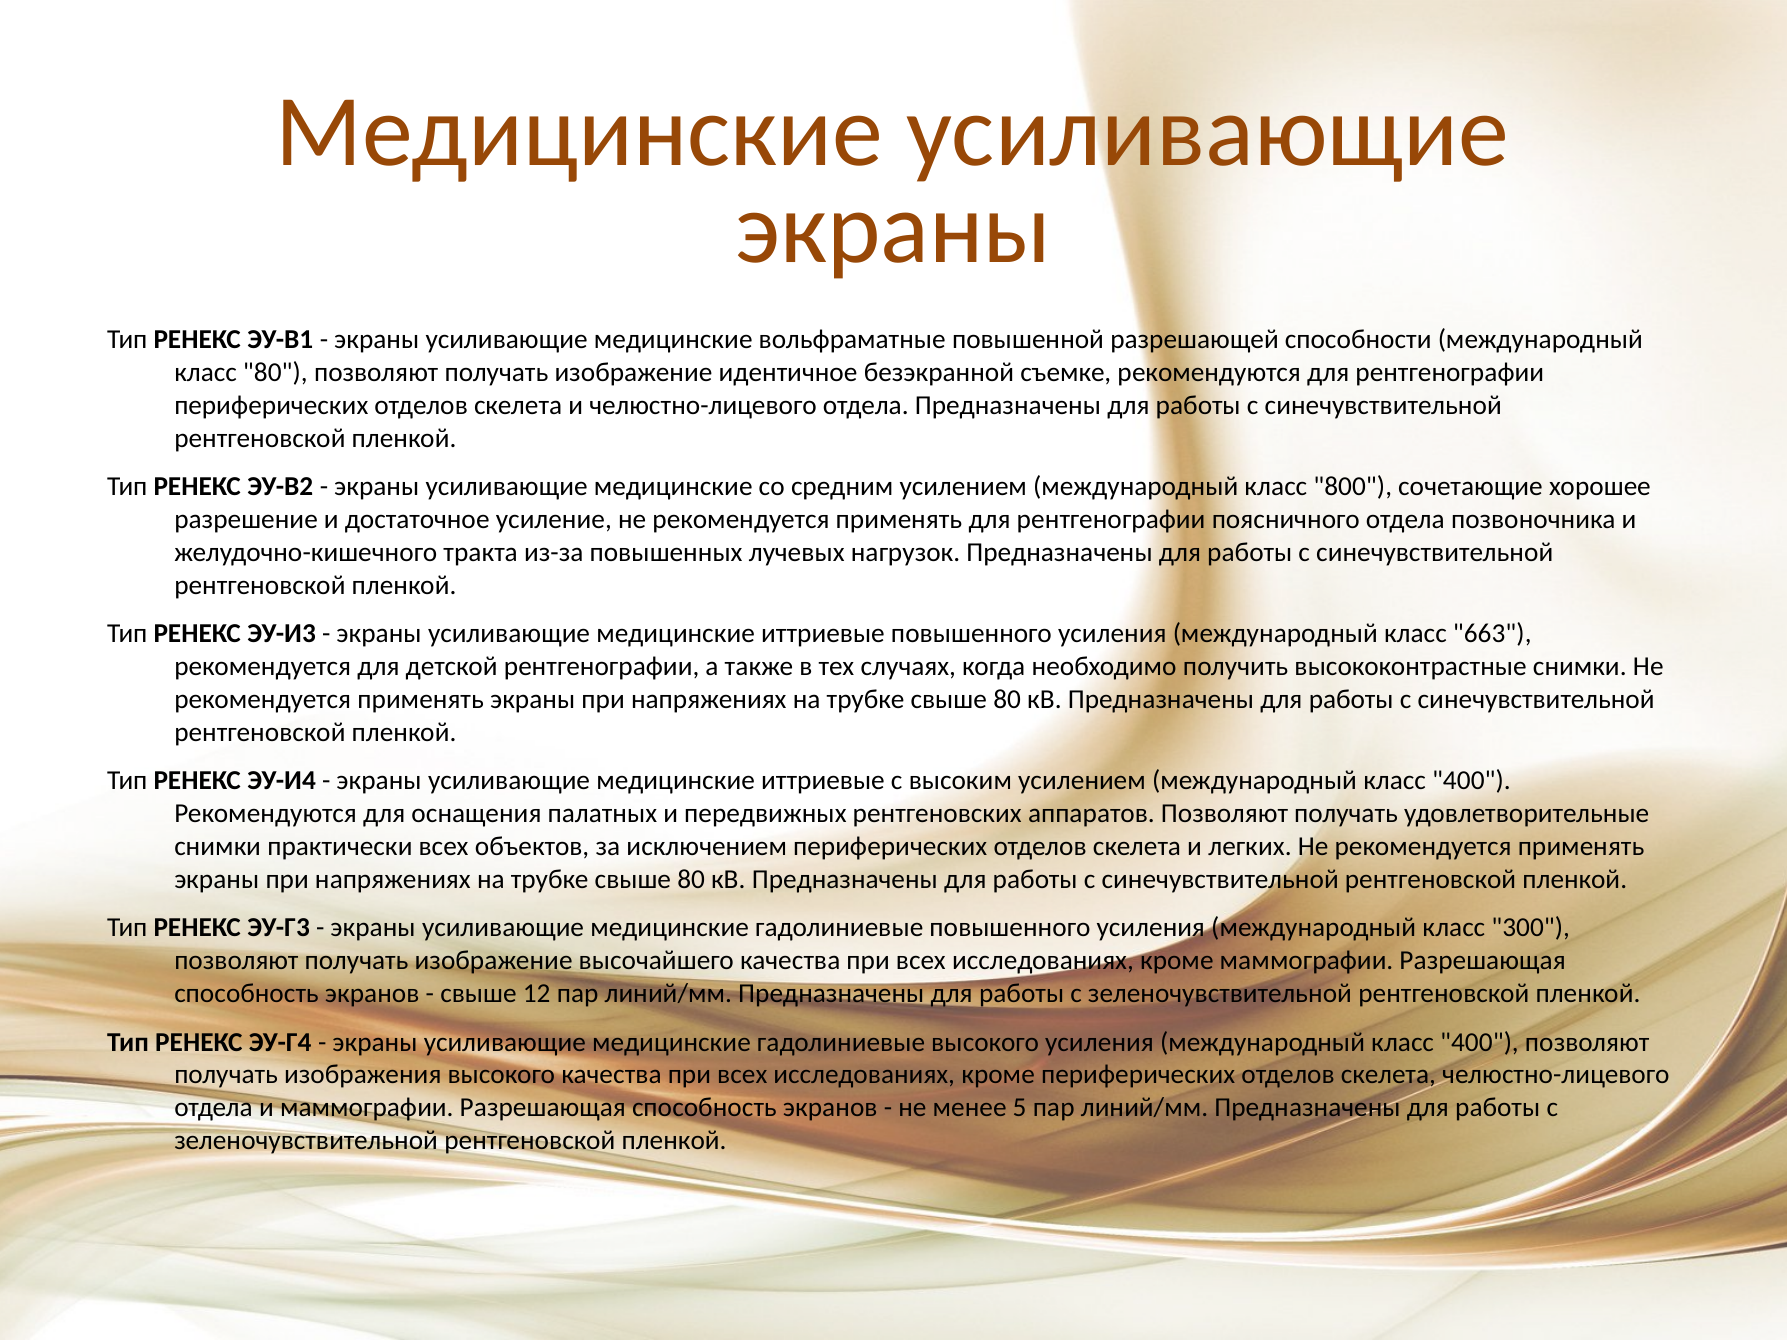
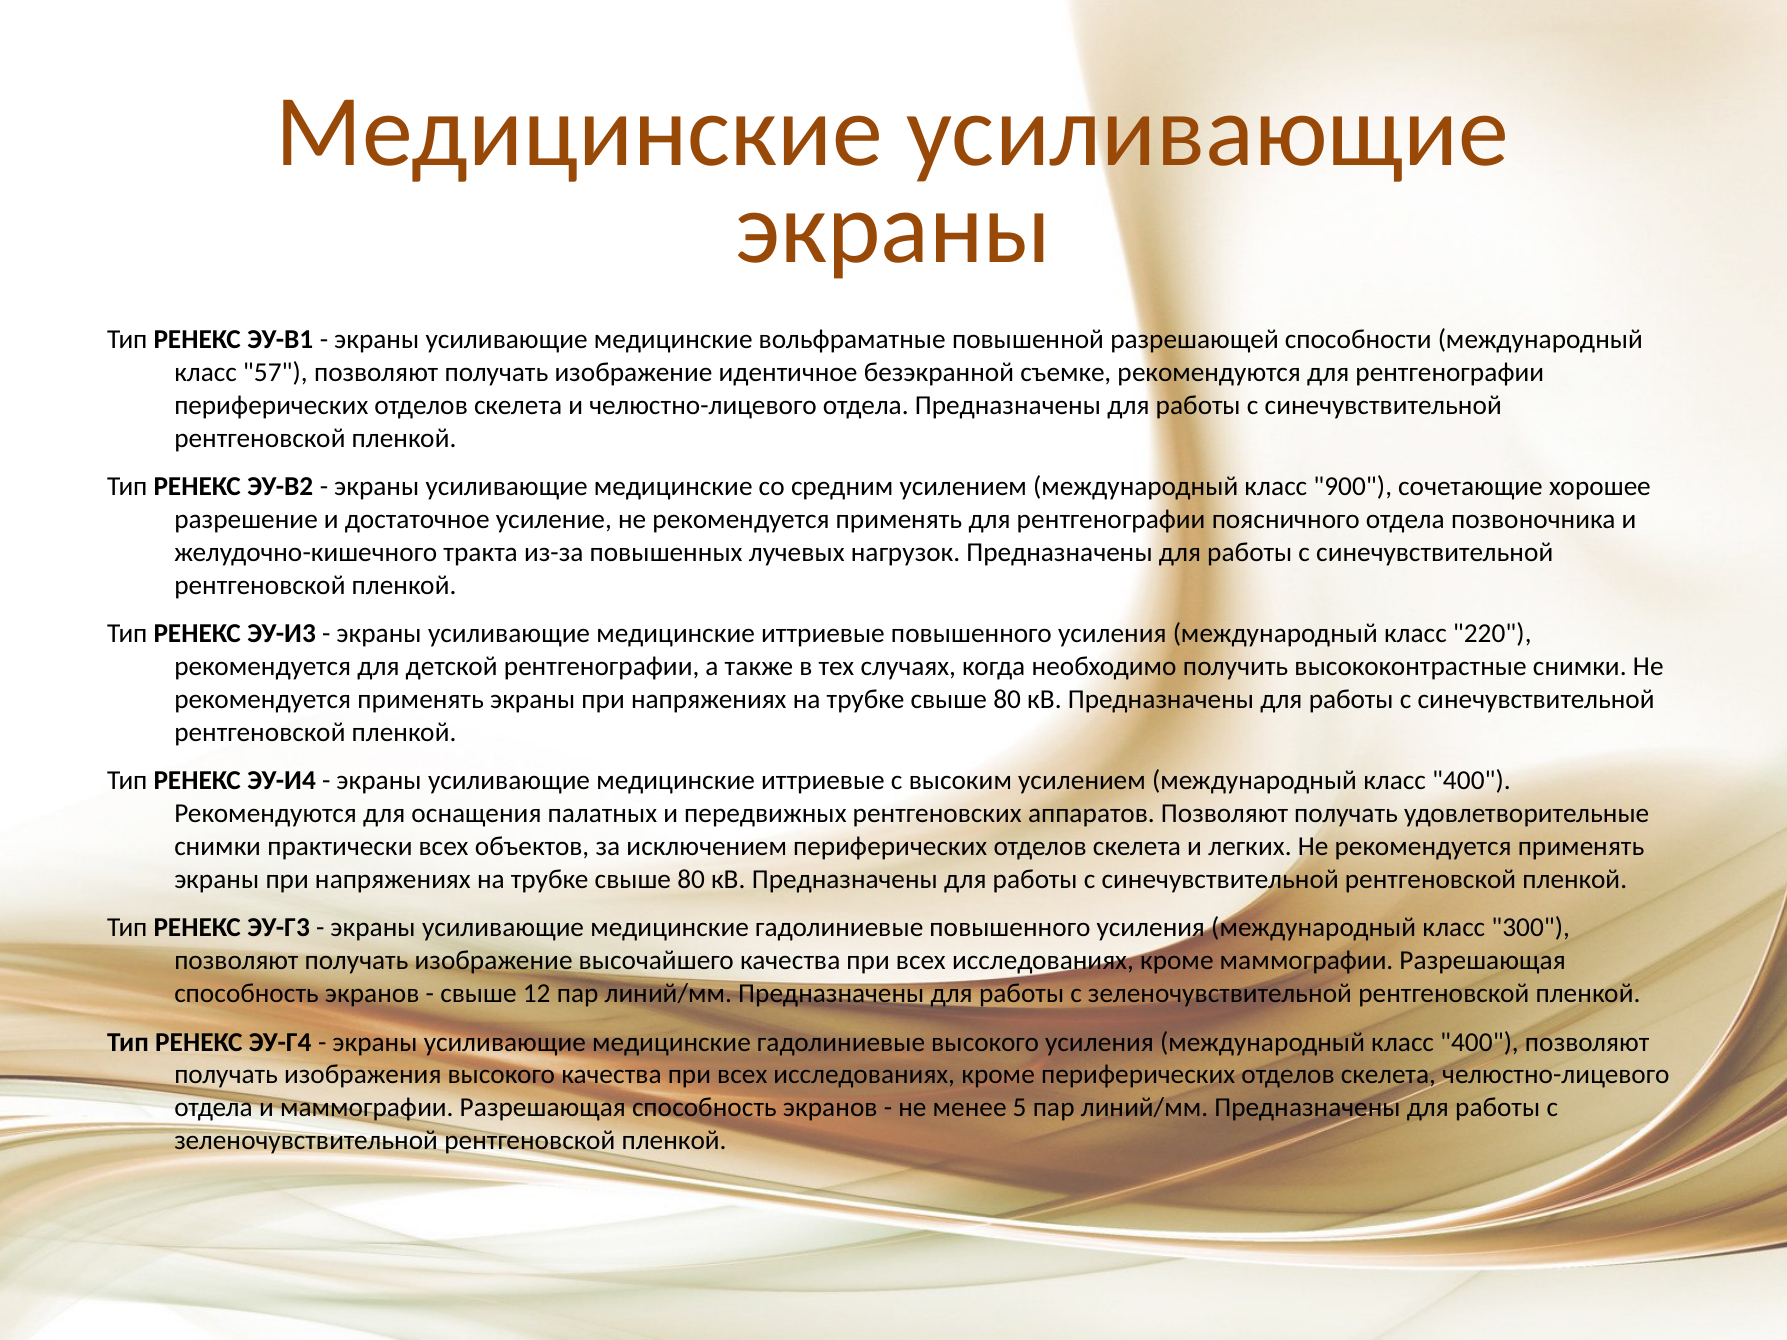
класс 80: 80 -> 57 (275, 373)
800: 800 -> 900 (1353, 487)
663: 663 -> 220 (1492, 634)
